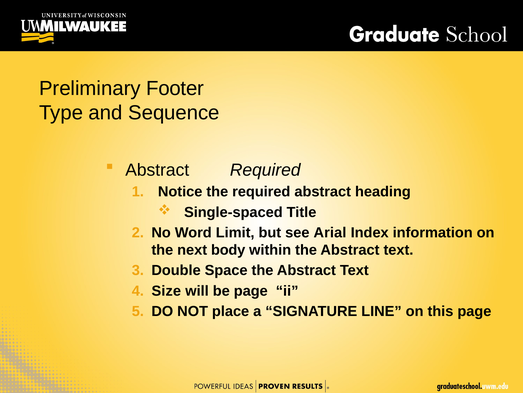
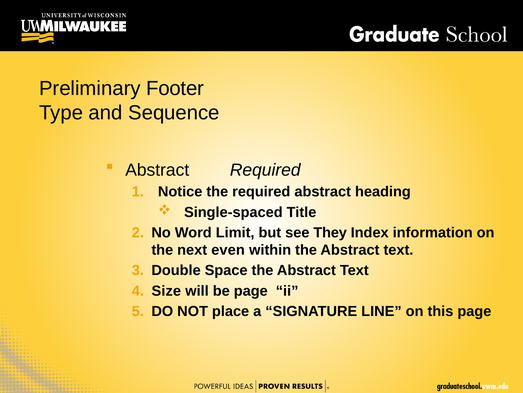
Arial: Arial -> They (330, 232)
body: body -> even (228, 250)
